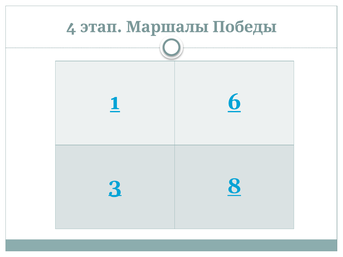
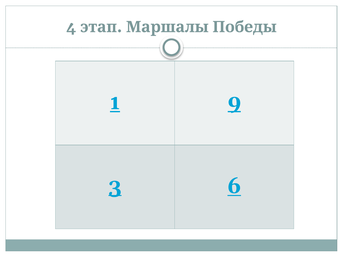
6: 6 -> 9 (234, 102)
8: 8 -> 6 (234, 186)
